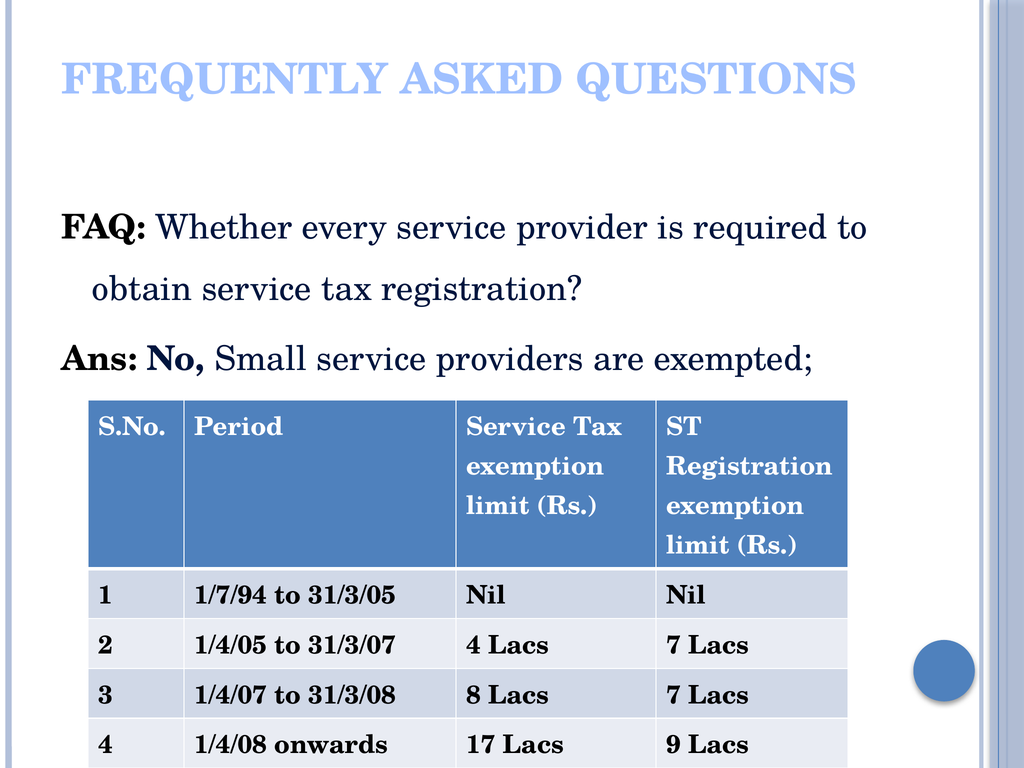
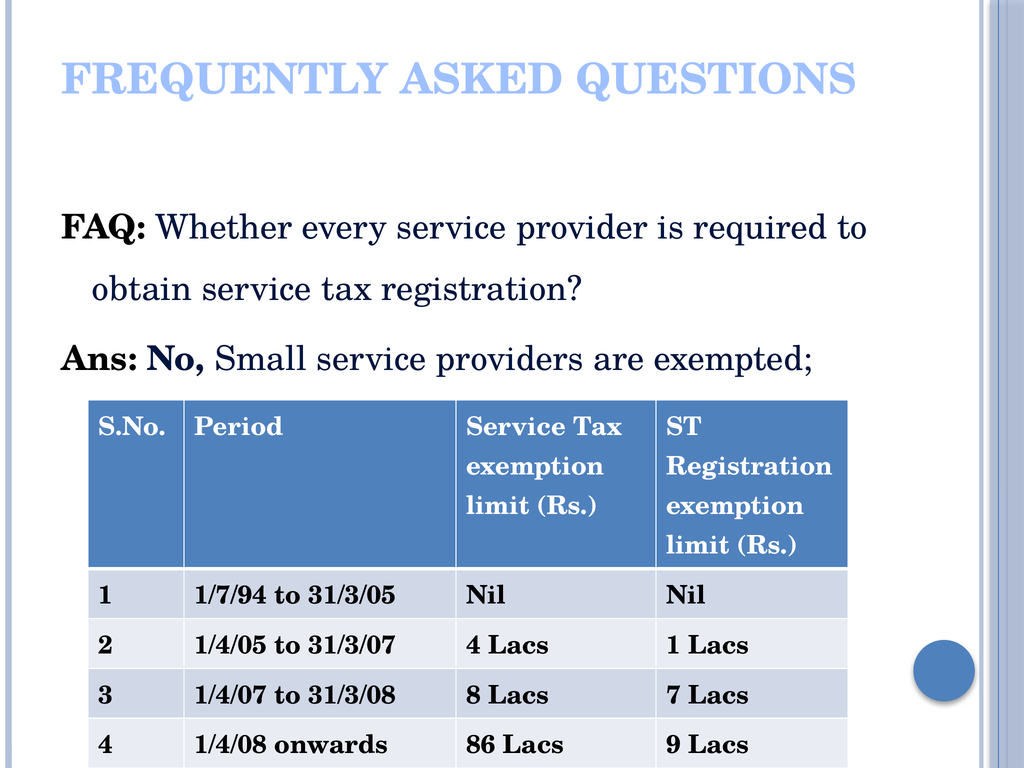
4 Lacs 7: 7 -> 1 (674, 645)
17: 17 -> 86 (481, 745)
